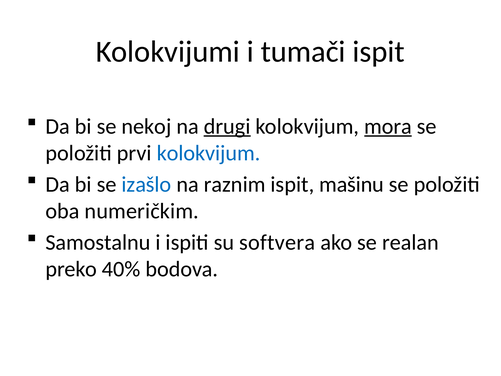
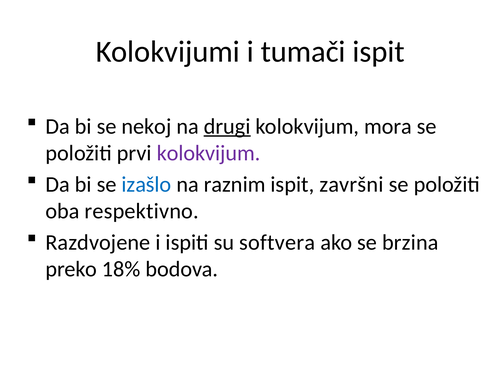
mora underline: present -> none (388, 126)
kolokvijum colour: blue -> purple (209, 153)
mašinu: mašinu -> završni (351, 184)
numeričkim: numeričkim -> respektivno (142, 211)
Samostalnu: Samostalnu -> Razdvojene (98, 242)
realan: realan -> brzina (410, 242)
40%: 40% -> 18% (121, 269)
